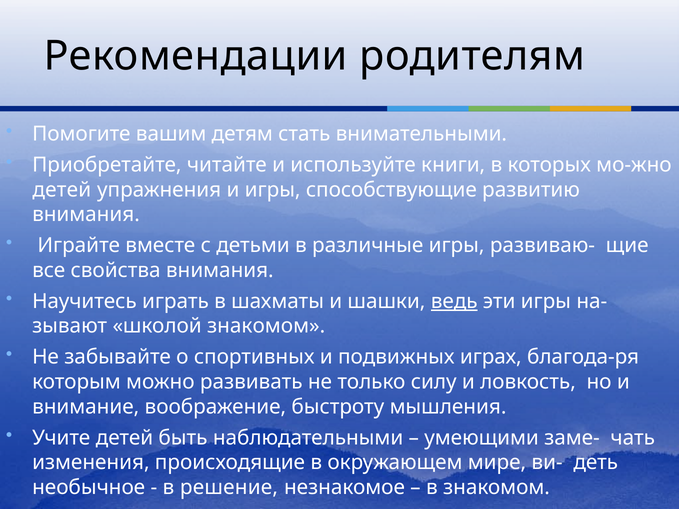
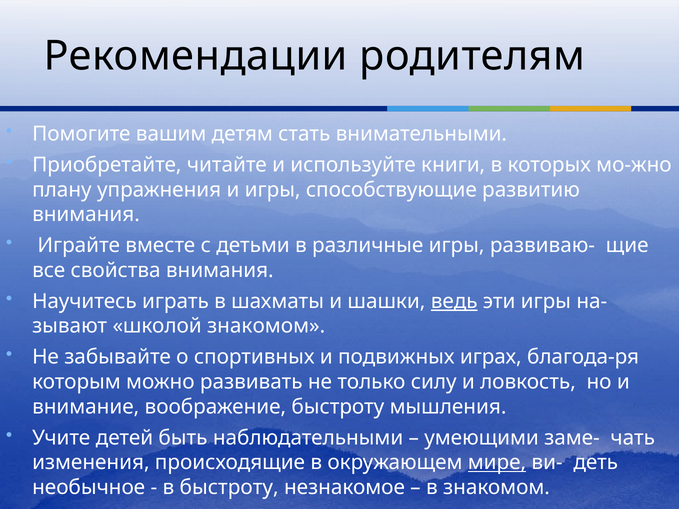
детей: детей -> плану (62, 190)
мире underline: none -> present (497, 463)
в решение: решение -> быстроту (229, 488)
